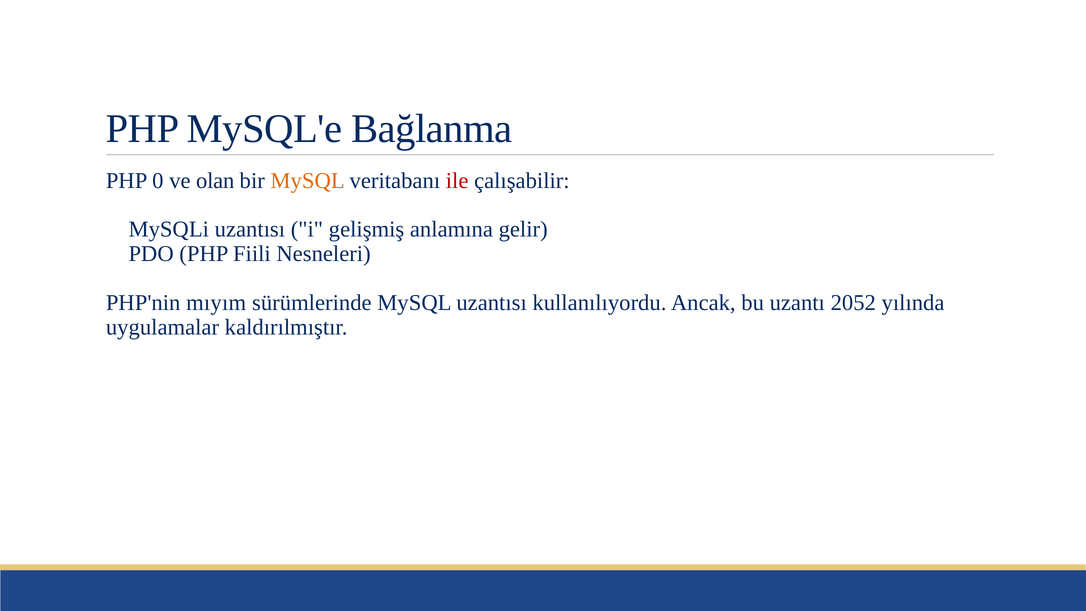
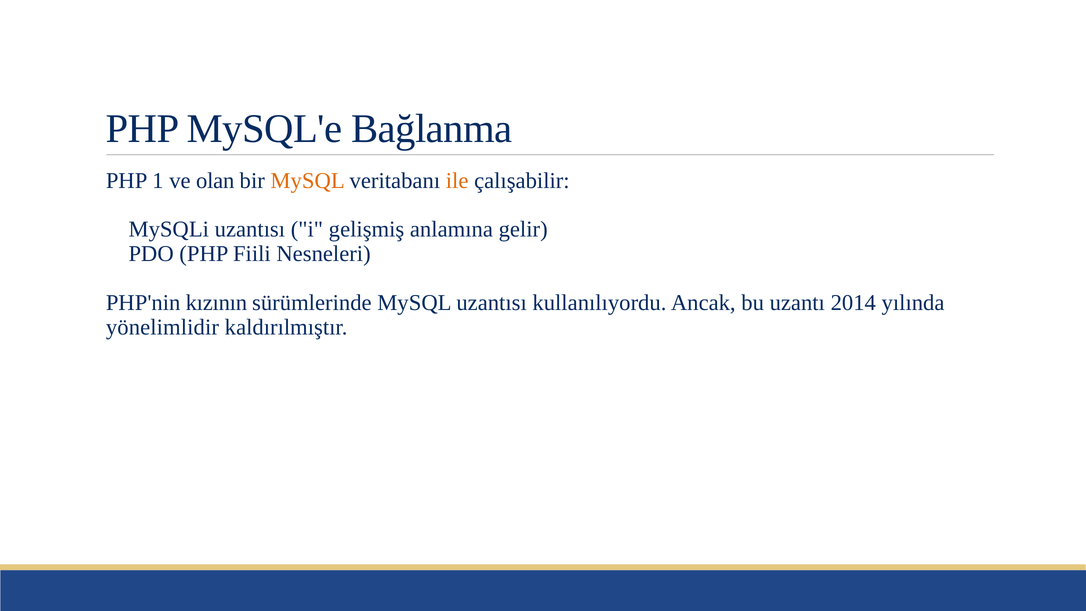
0: 0 -> 1 (158, 181)
ile colour: red -> orange (457, 181)
mıyım: mıyım -> kızının (216, 303)
2052: 2052 -> 2014 (853, 303)
uygulamalar: uygulamalar -> yönelimlidir (162, 327)
